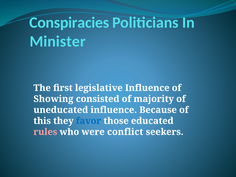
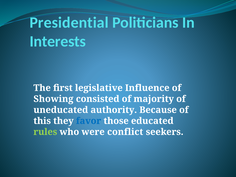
Conspiracies: Conspiracies -> Presidential (69, 23)
Minister: Minister -> Interests (58, 41)
uneducated influence: influence -> authority (114, 110)
rules colour: pink -> light green (45, 132)
